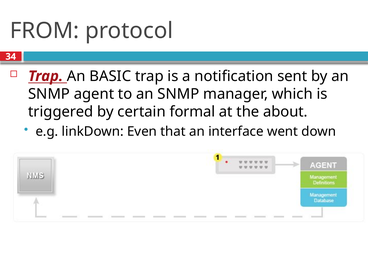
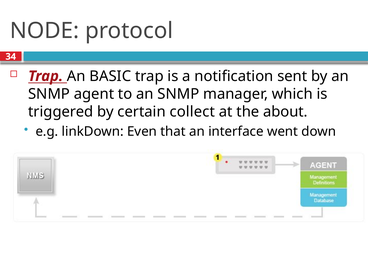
FROM: FROM -> NODE (44, 31)
formal: formal -> collect (192, 112)
